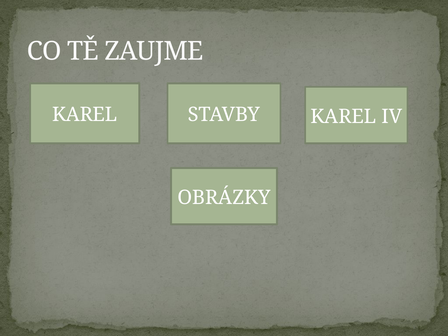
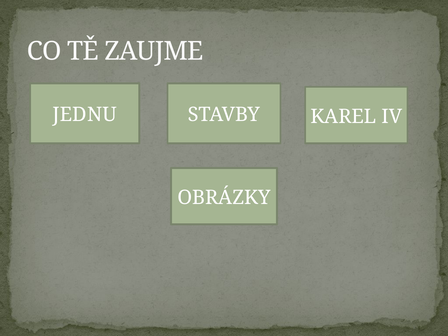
KAREL: KAREL -> JEDNU (85, 115)
